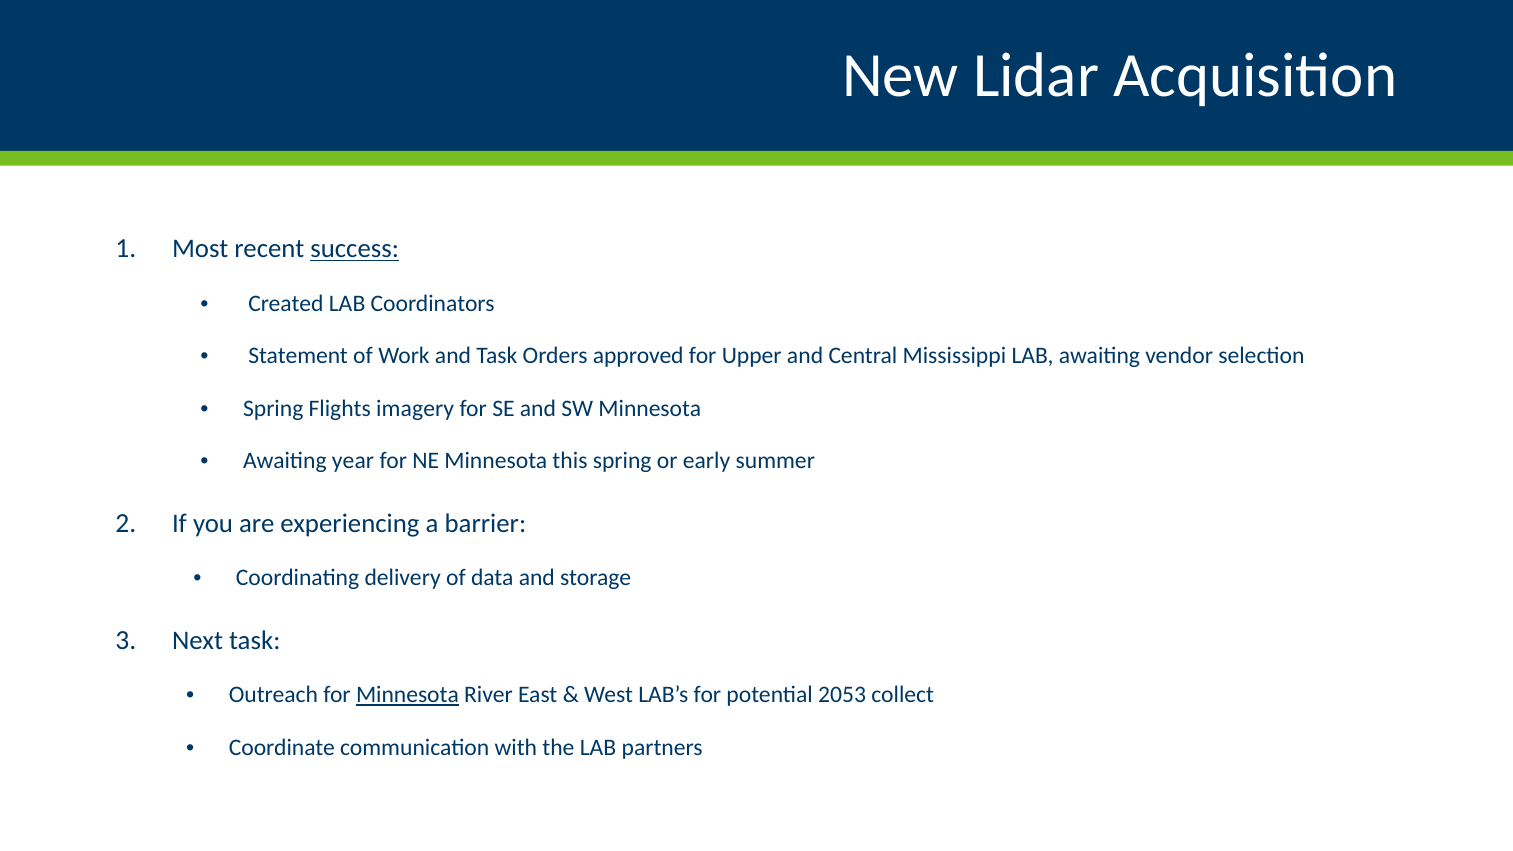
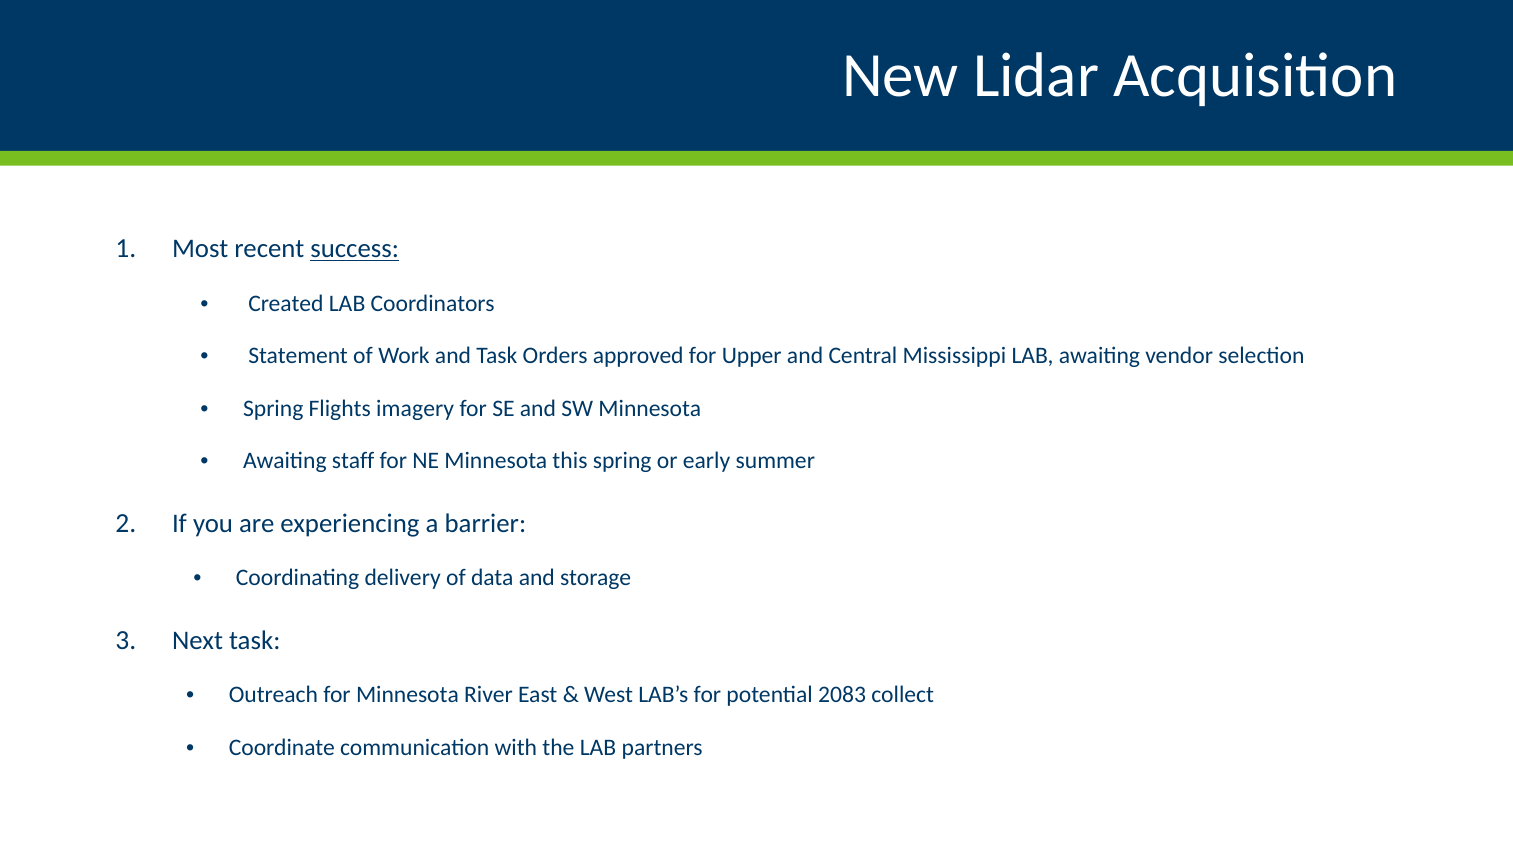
year: year -> staff (353, 461)
Minnesota underline: present -> none (407, 695)
2053: 2053 -> 2083 (842, 695)
